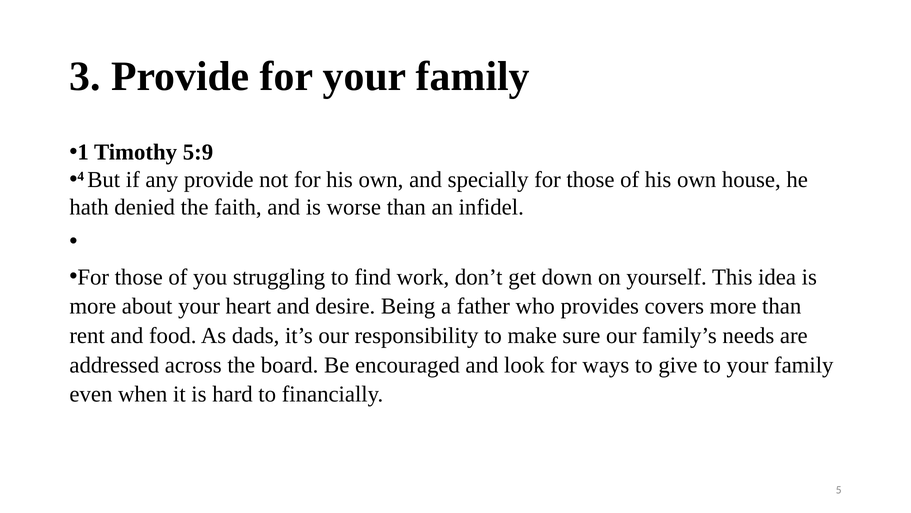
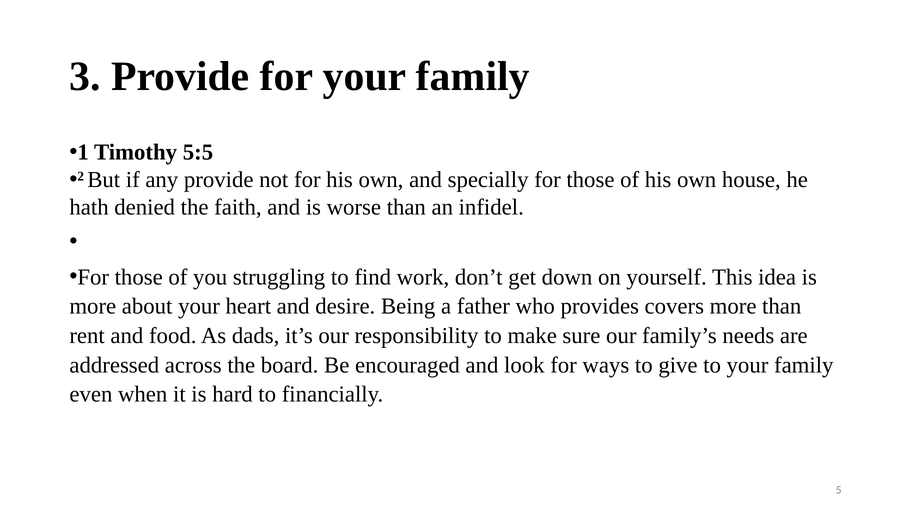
5:9: 5:9 -> 5:5 (198, 152)
4: 4 -> 2 (81, 176)
